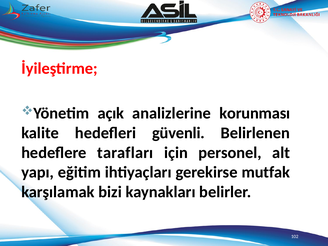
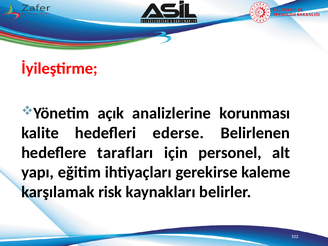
güvenli: güvenli -> ederse (178, 133)
mutfak: mutfak -> kaleme (266, 172)
bizi: bizi -> risk (110, 192)
